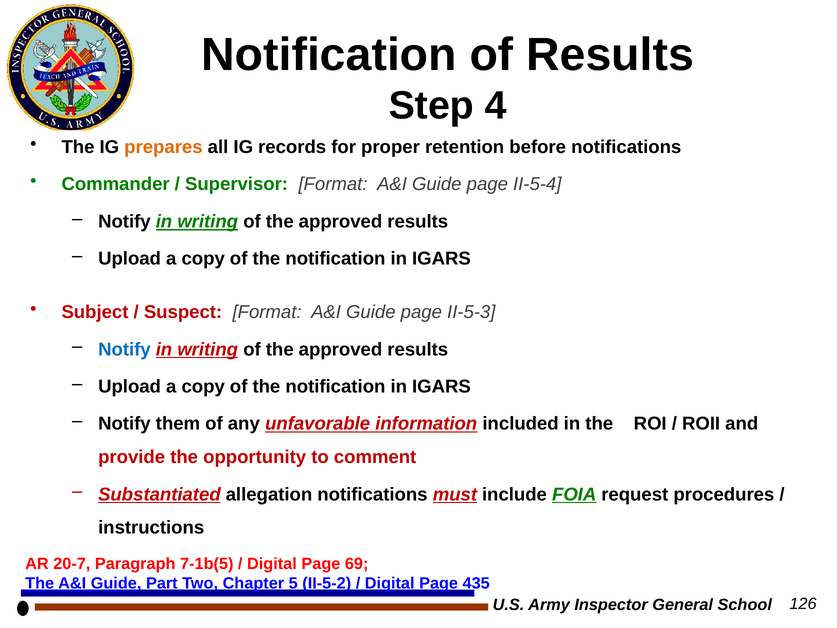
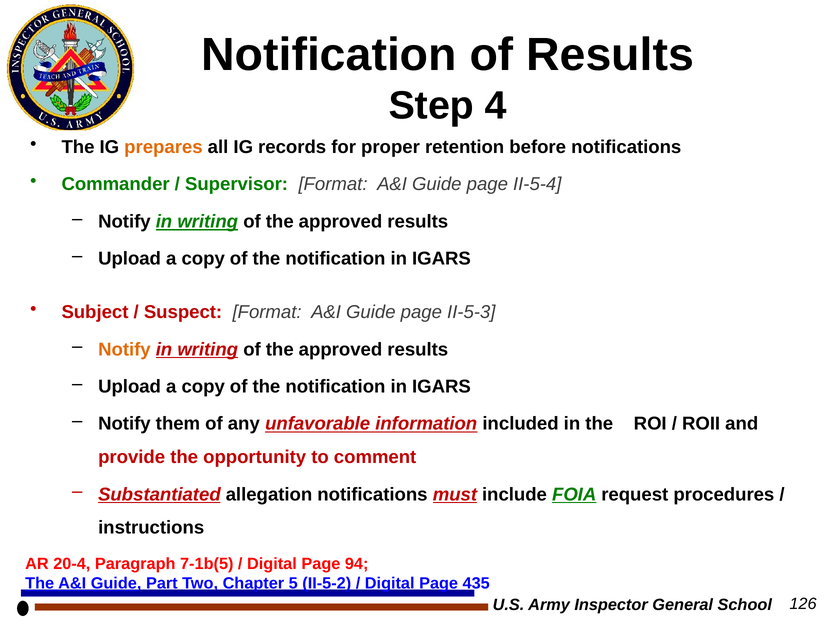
Notify colour: blue -> orange (124, 349)
20-7: 20-7 -> 20-4 (72, 564)
69: 69 -> 94 (357, 564)
